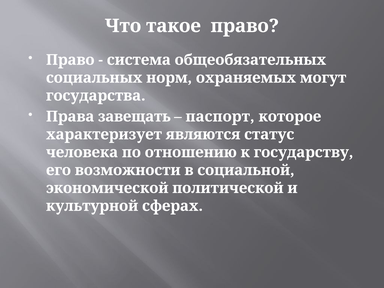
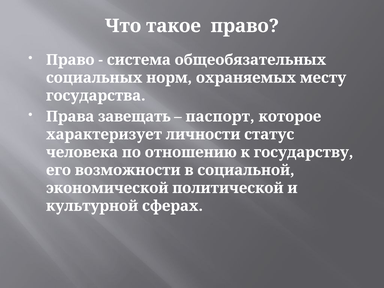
могут: могут -> месту (323, 78)
являются: являются -> личности (203, 134)
